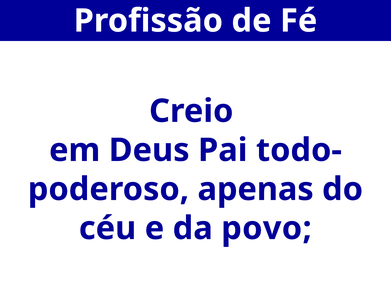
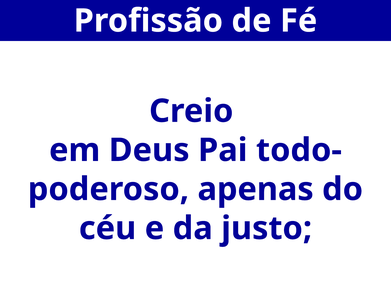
povo: povo -> justo (267, 229)
